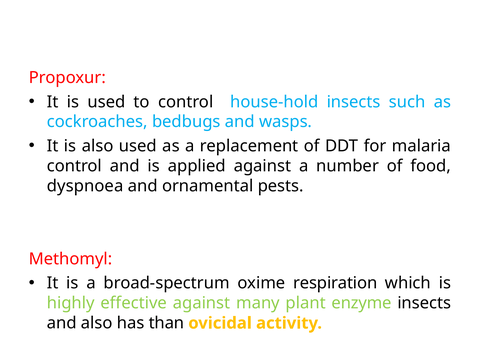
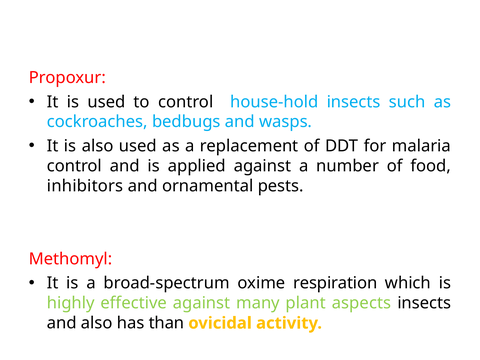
dyspnoea: dyspnoea -> inhibitors (85, 186)
enzyme: enzyme -> aspects (361, 303)
